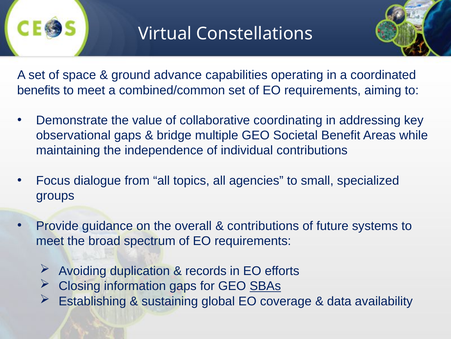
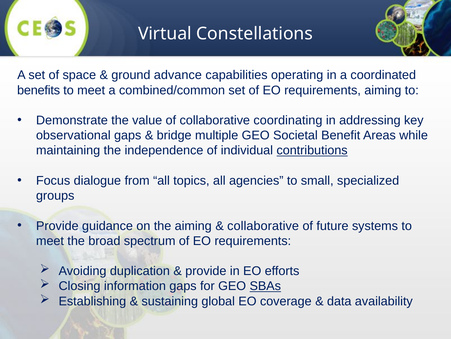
contributions underline: none -> present (312, 150)
the overall: overall -> aiming (193, 225)
contributions: contributions -> collaborative (263, 225)
records: records -> provide (206, 270)
